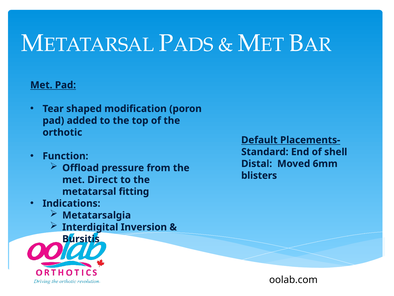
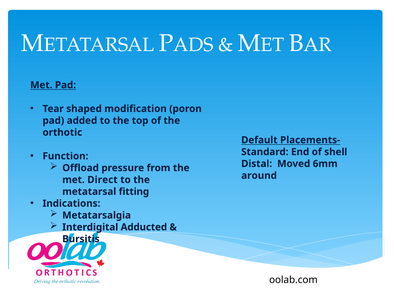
blisters: blisters -> around (259, 175)
Inversion: Inversion -> Adducted (144, 227)
